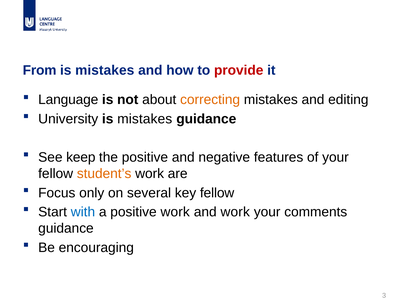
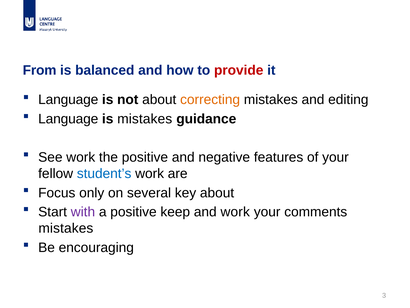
mistakes: mistakes -> balanced (105, 70)
University: University -> Language (68, 119)
See keep: keep -> work (81, 157)
student’s colour: orange -> blue (104, 173)
key fellow: fellow -> about (217, 193)
with colour: blue -> purple (83, 212)
positive work: work -> keep (175, 212)
guidance: guidance -> mistakes (66, 228)
